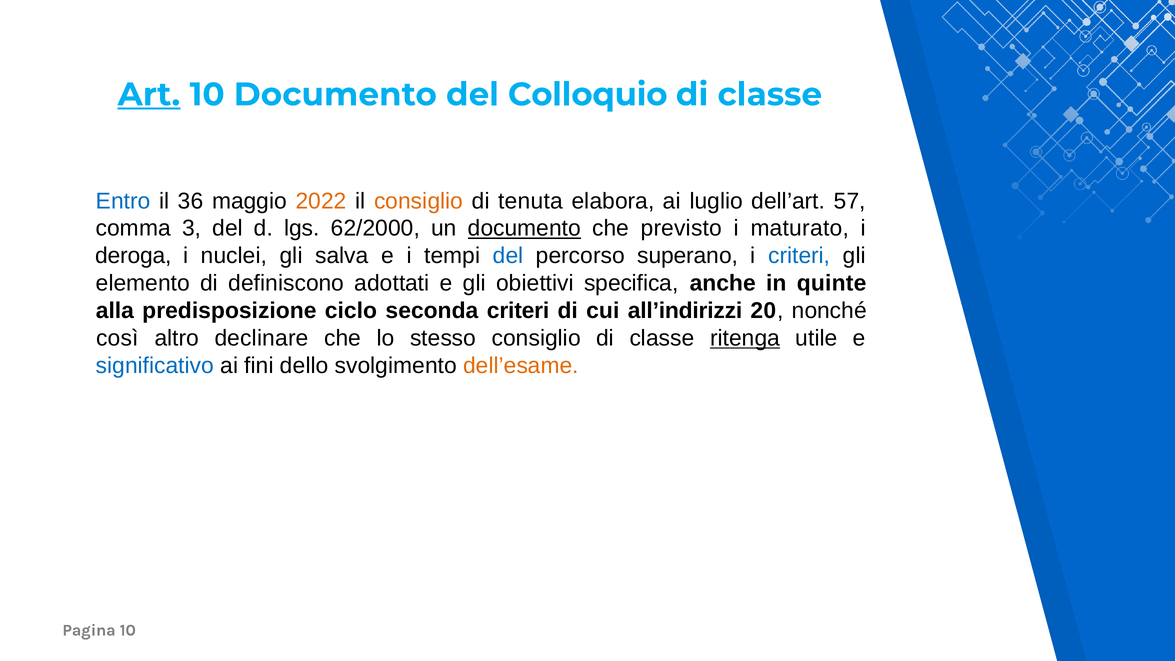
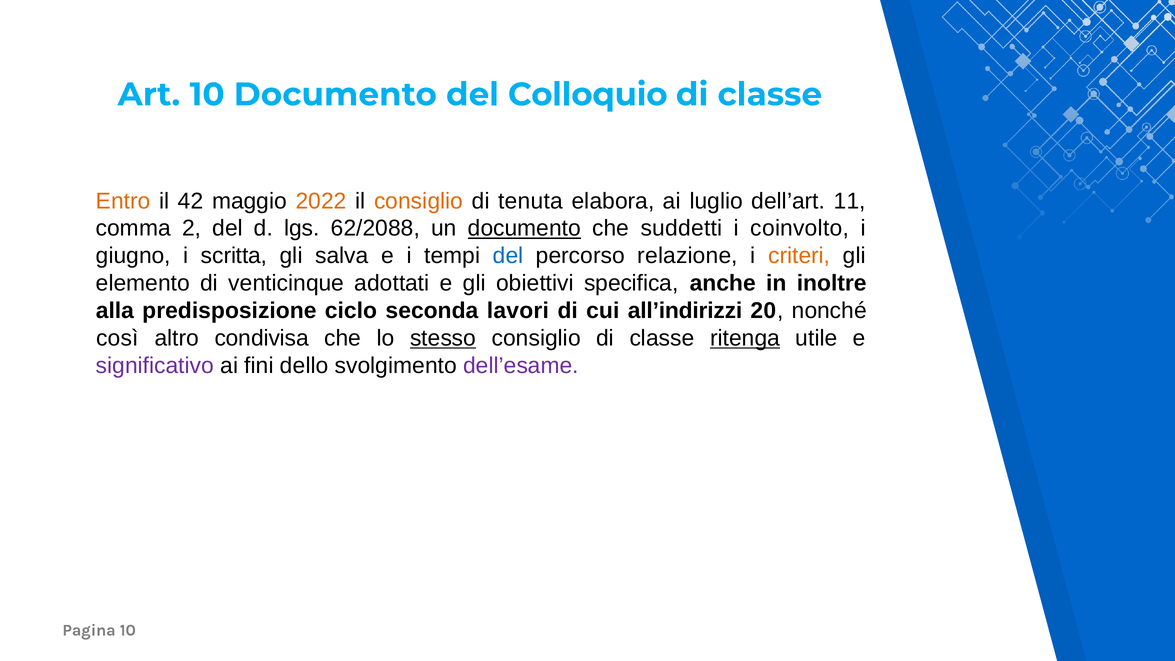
Art underline: present -> none (149, 95)
Entro colour: blue -> orange (123, 201)
36: 36 -> 42 (191, 201)
57: 57 -> 11 (850, 201)
3: 3 -> 2 (192, 228)
62/2000: 62/2000 -> 62/2088 (375, 228)
previsto: previsto -> suddetti (681, 228)
maturato: maturato -> coinvolto (800, 228)
deroga: deroga -> giugno (133, 256)
nuclei: nuclei -> scritta (234, 256)
superano: superano -> relazione (688, 256)
criteri colour: blue -> orange (799, 256)
definiscono: definiscono -> venticinque (286, 283)
quinte: quinte -> inoltre (832, 283)
seconda criteri: criteri -> lavori (518, 311)
declinare: declinare -> condivisa (262, 338)
stesso underline: none -> present (443, 338)
significativo colour: blue -> purple (155, 366)
dell’esame colour: orange -> purple (521, 366)
